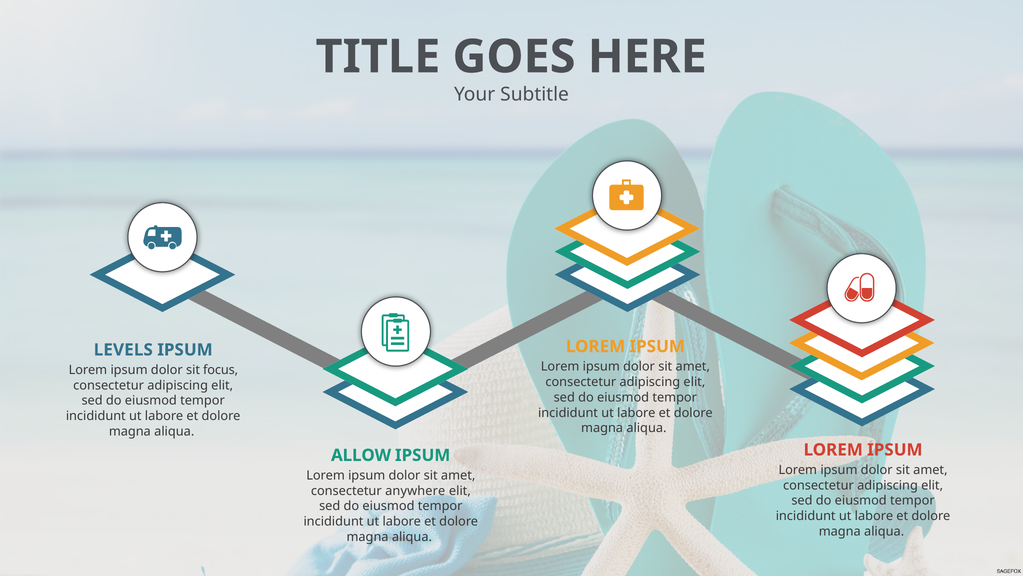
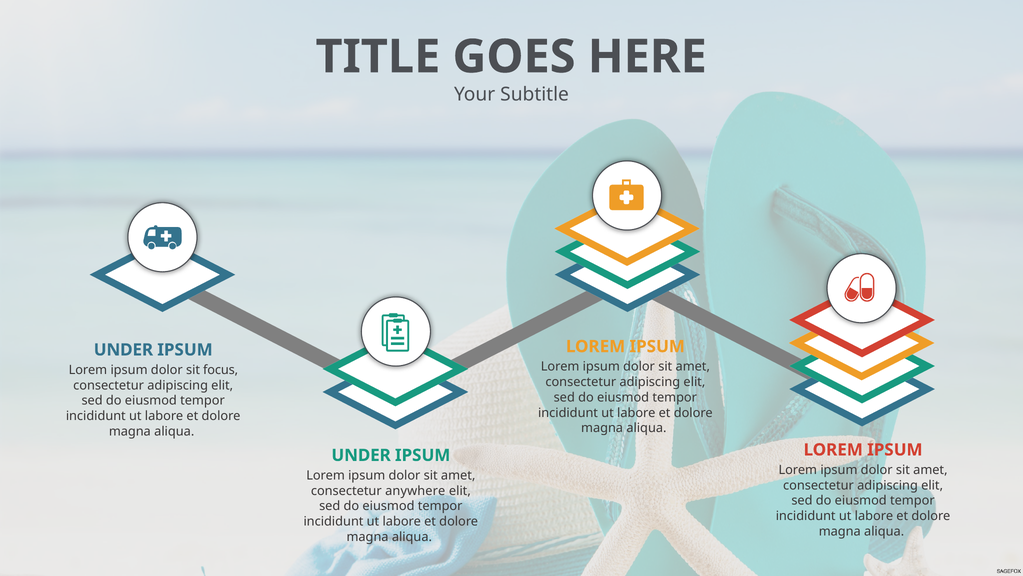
LEVELS: LEVELS -> UNDER (123, 349)
ALLOW: ALLOW -> UNDER (361, 455)
